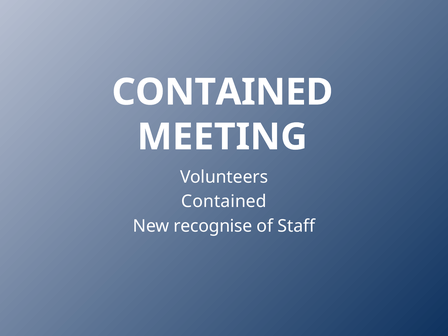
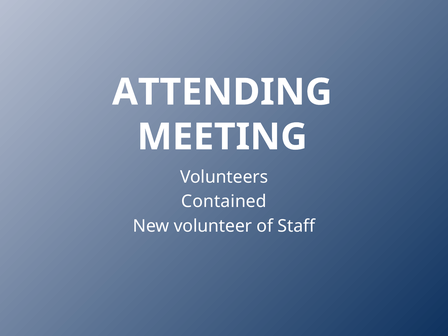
CONTAINED: CONTAINED -> ATTENDING (222, 92)
recognise: recognise -> volunteer (213, 226)
